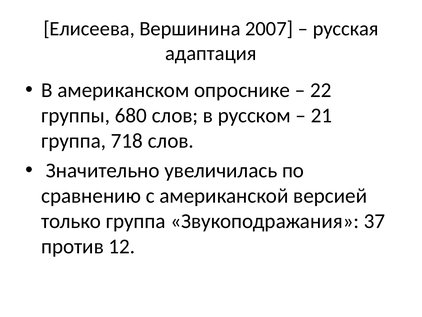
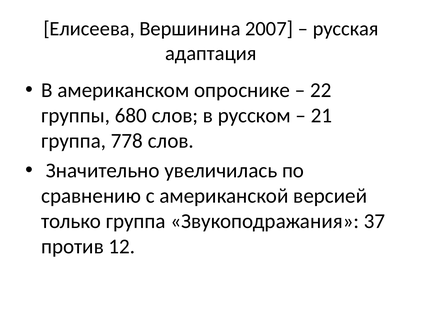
718: 718 -> 778 (127, 141)
